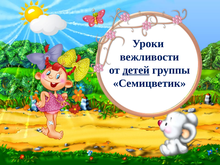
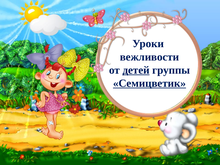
Семицветик underline: none -> present (149, 83)
